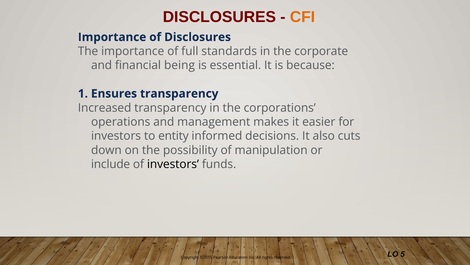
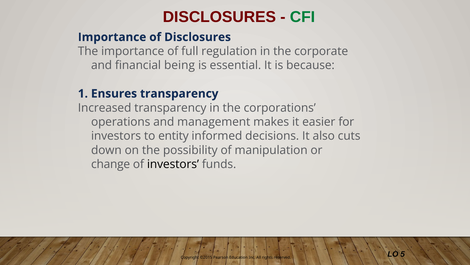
CFI colour: orange -> green (302, 17)
standards: standards -> regulation (229, 51)
include: include -> change (111, 164)
